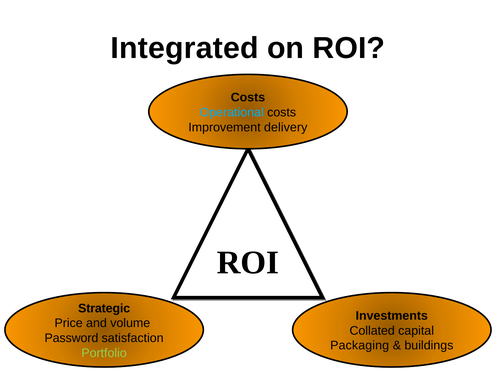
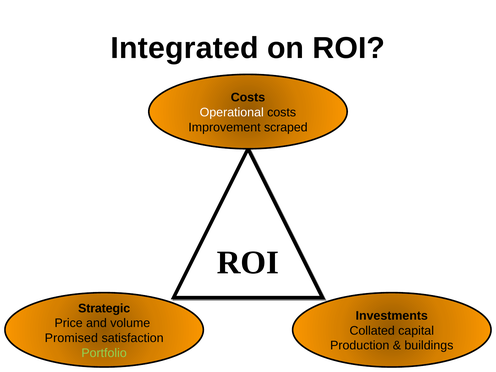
Operational colour: light blue -> white (232, 112)
delivery: delivery -> scraped (286, 127)
Password: Password -> Promised (71, 338)
Packaging: Packaging -> Production (360, 346)
